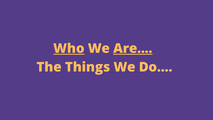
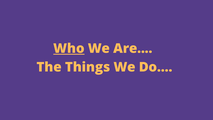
Are underline: present -> none (133, 48)
